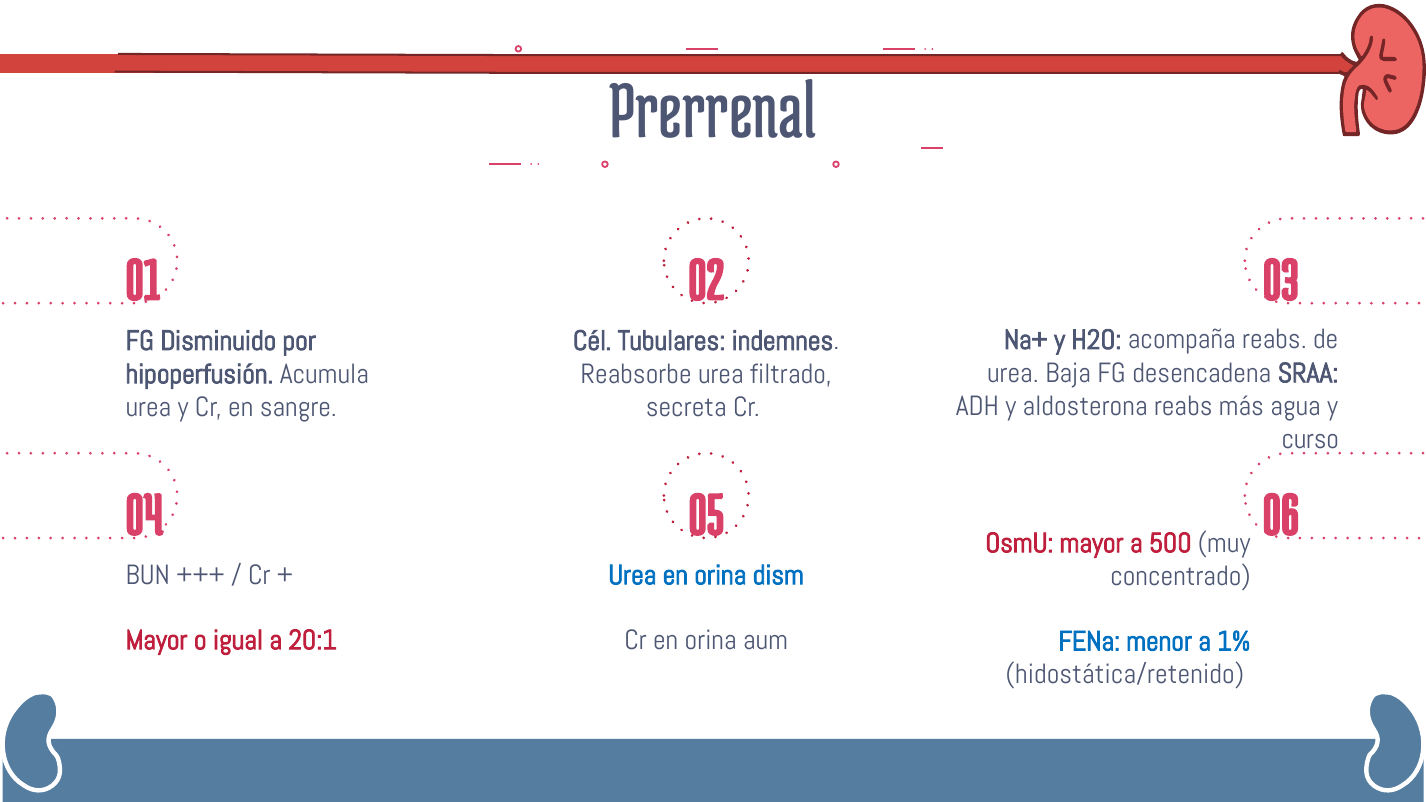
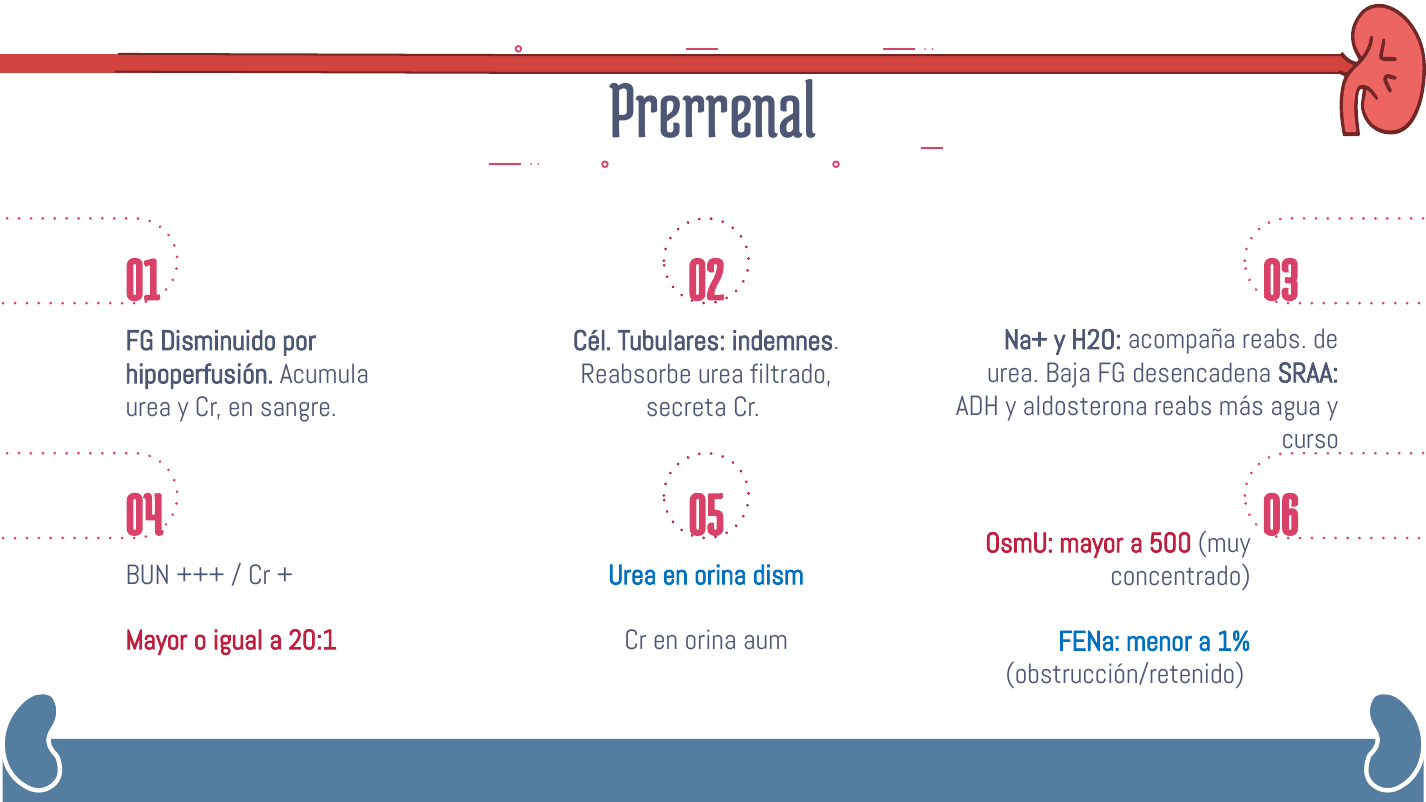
hidostática/retenido: hidostática/retenido -> obstrucción/retenido (1125, 675)
